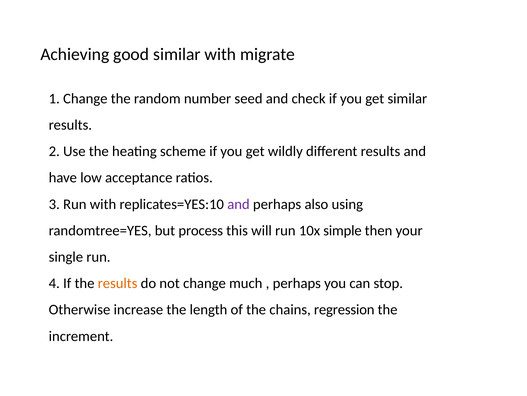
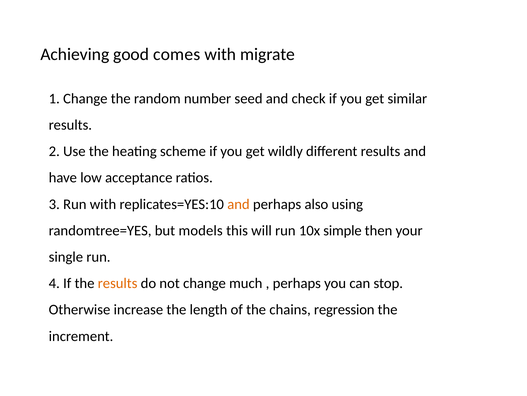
good similar: similar -> comes (177, 54)
and colour: purple -> orange (238, 204)
process: process -> models (201, 230)
